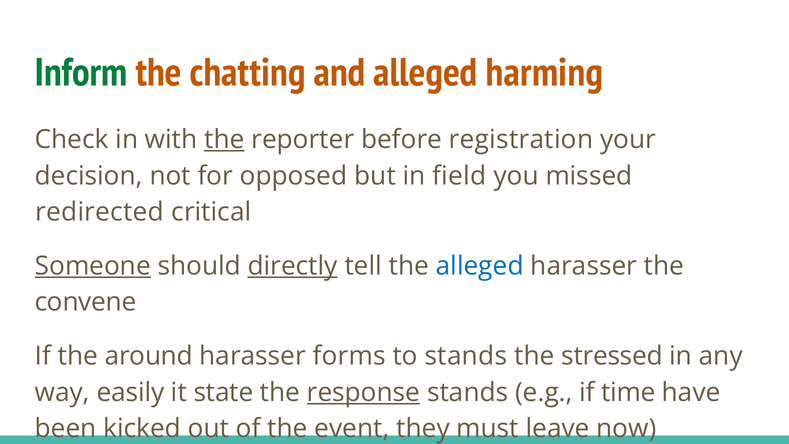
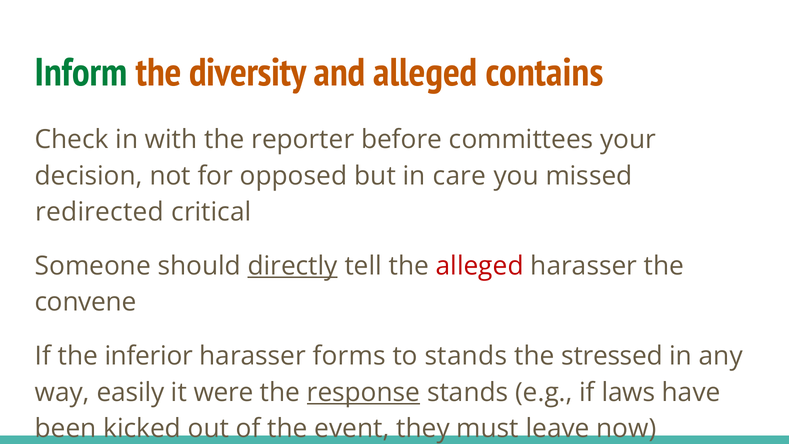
chatting: chatting -> diversity (248, 73)
harming: harming -> contains (544, 73)
the underline: present -> none (224, 140)
registration: registration -> committees (521, 140)
field: field -> care (459, 176)
Someone underline: present -> none (93, 266)
alleged colour: blue -> red (480, 266)
around: around -> inferior (149, 356)
state: state -> were (224, 392)
time: time -> laws (628, 392)
